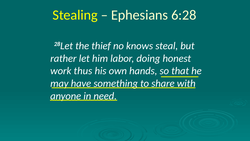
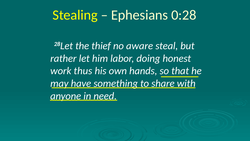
6:28: 6:28 -> 0:28 (184, 15)
knows: knows -> aware (140, 46)
